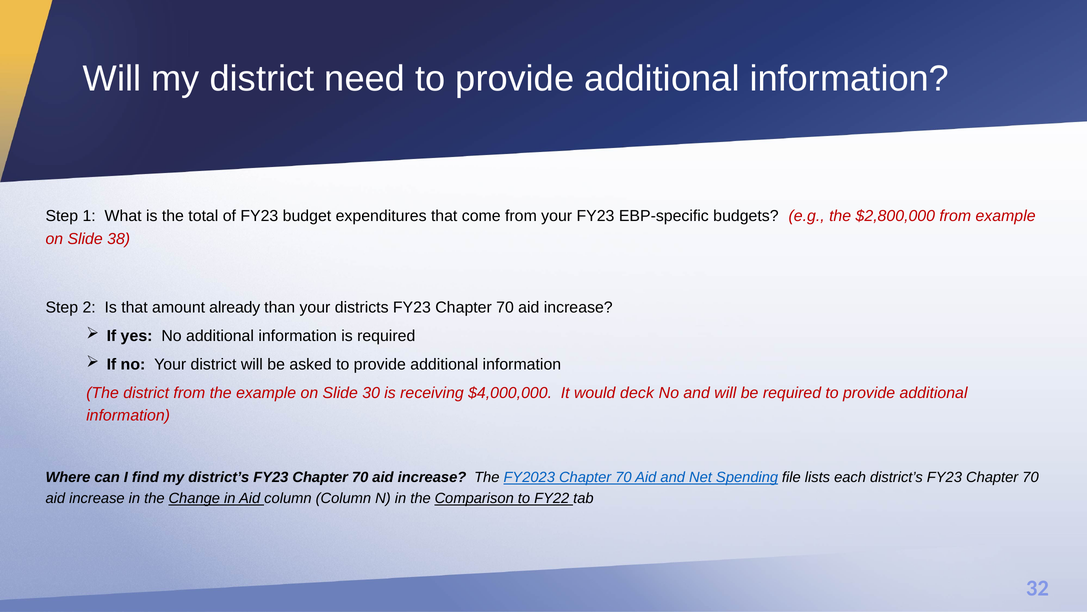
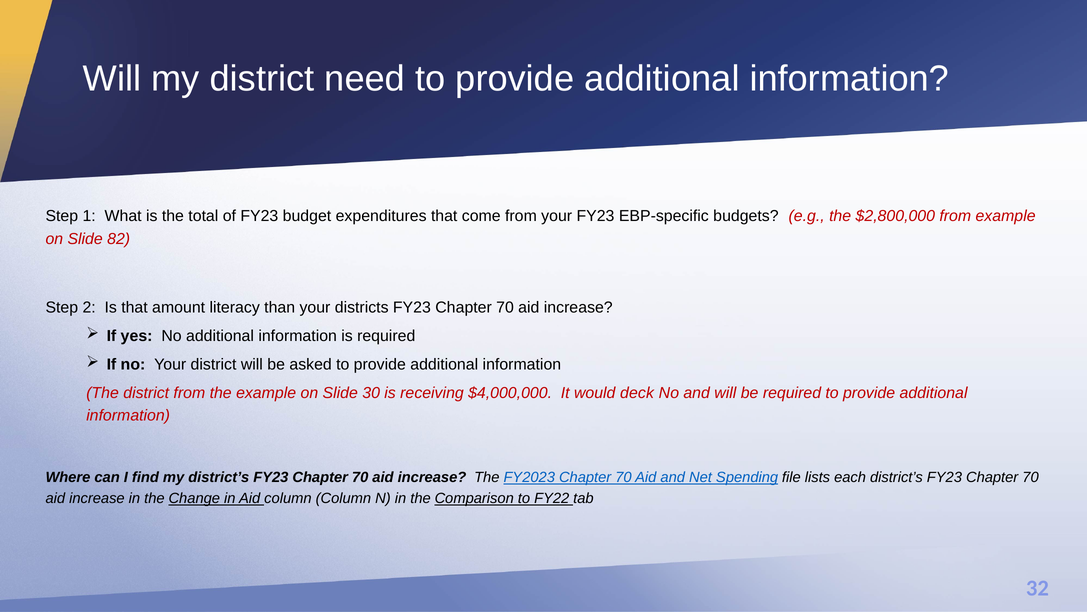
38: 38 -> 82 (119, 239)
already: already -> literacy (235, 307)
